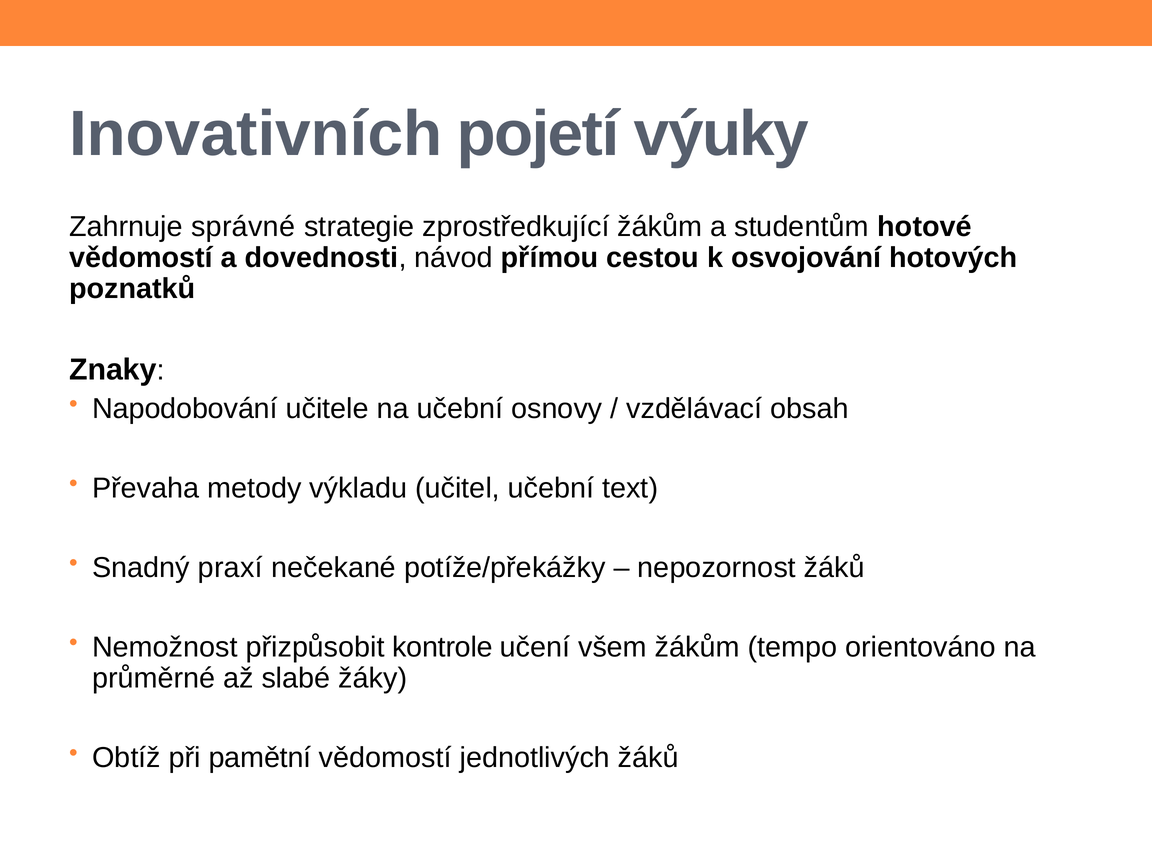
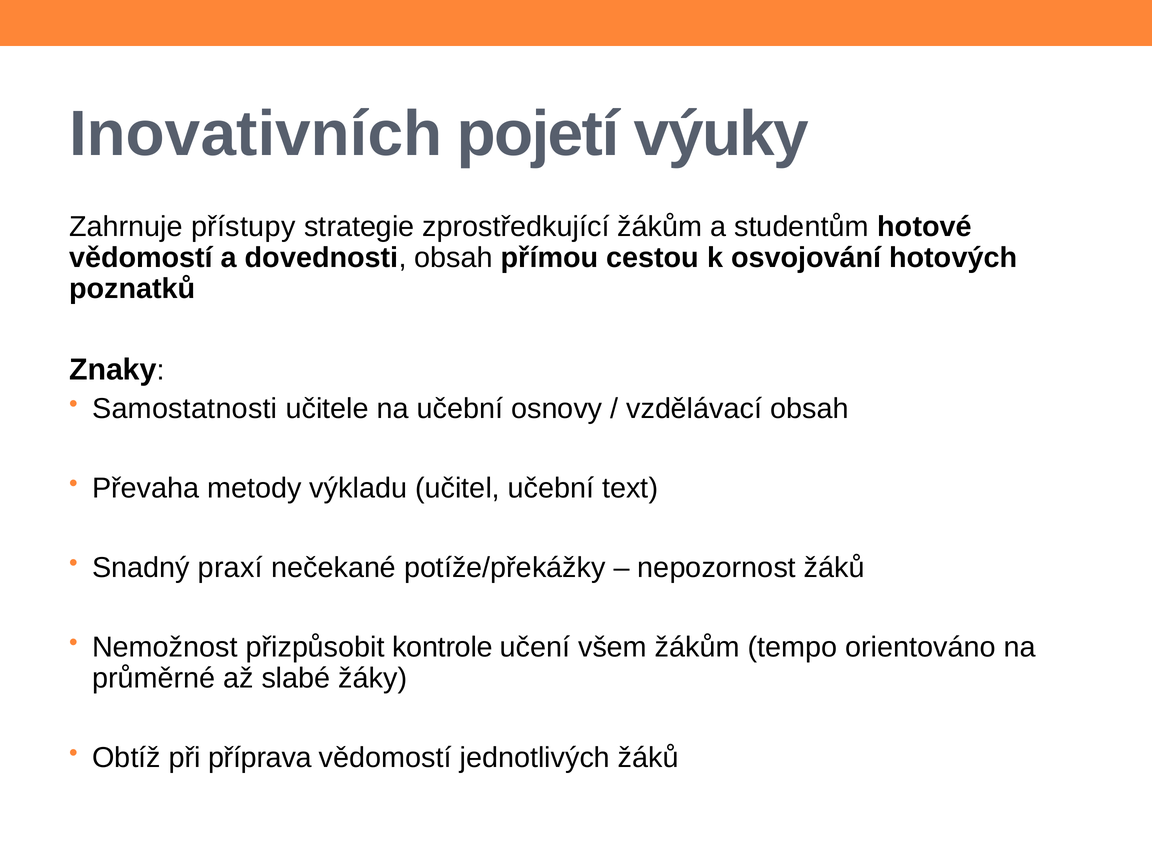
správné: správné -> přístupy (243, 227)
dovednosti návod: návod -> obsah (454, 258)
Napodobování: Napodobování -> Samostatnosti (185, 409)
pamětní: pamětní -> příprava (260, 758)
